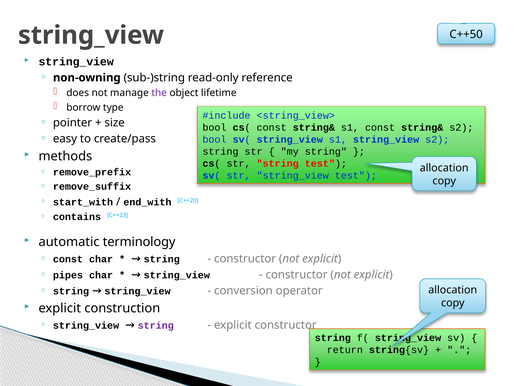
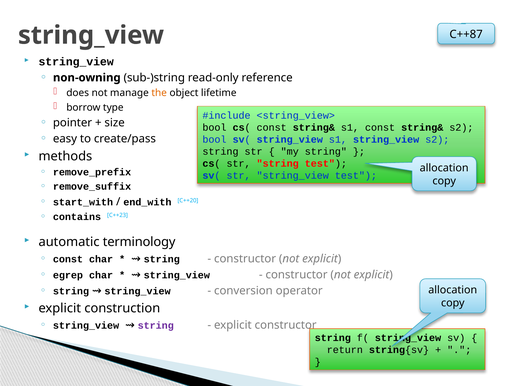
C++50: C++50 -> C++87 (466, 34)
the colour: purple -> orange (159, 93)
pipes: pipes -> egrep (68, 275)
